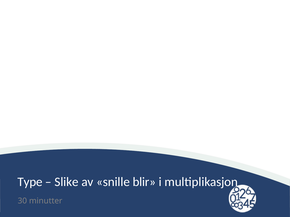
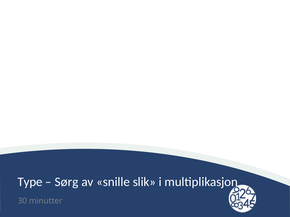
Slike: Slike -> Sørg (66, 182)
blir: blir -> slik (144, 182)
